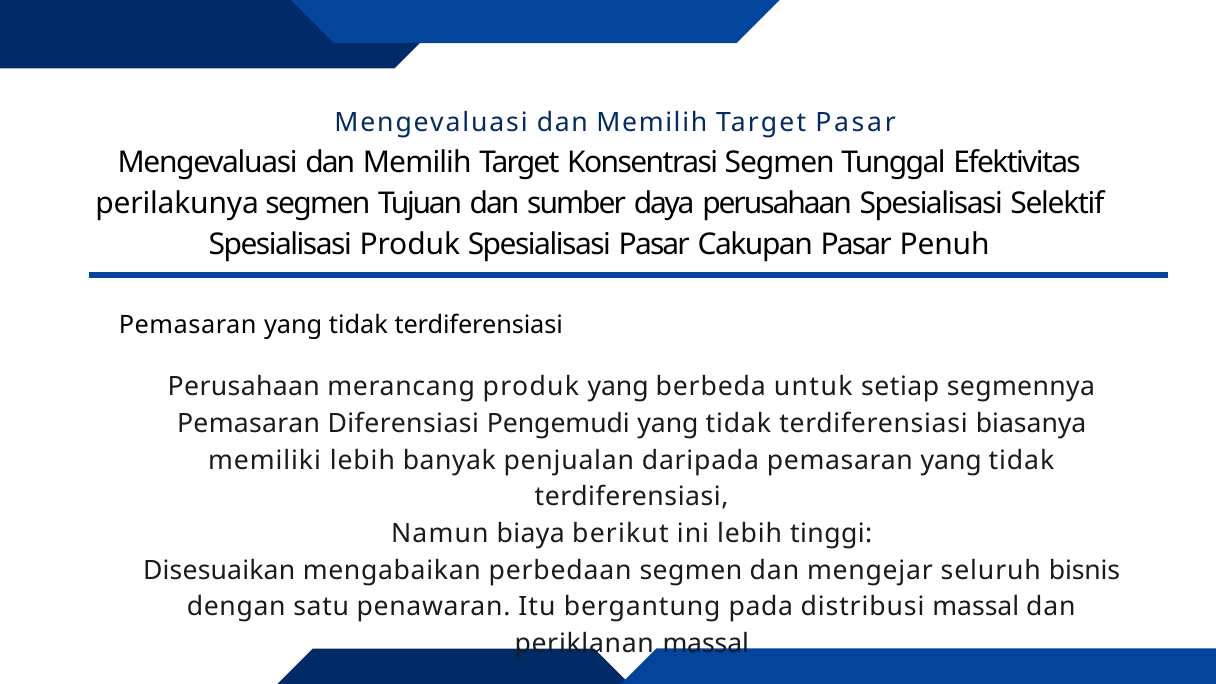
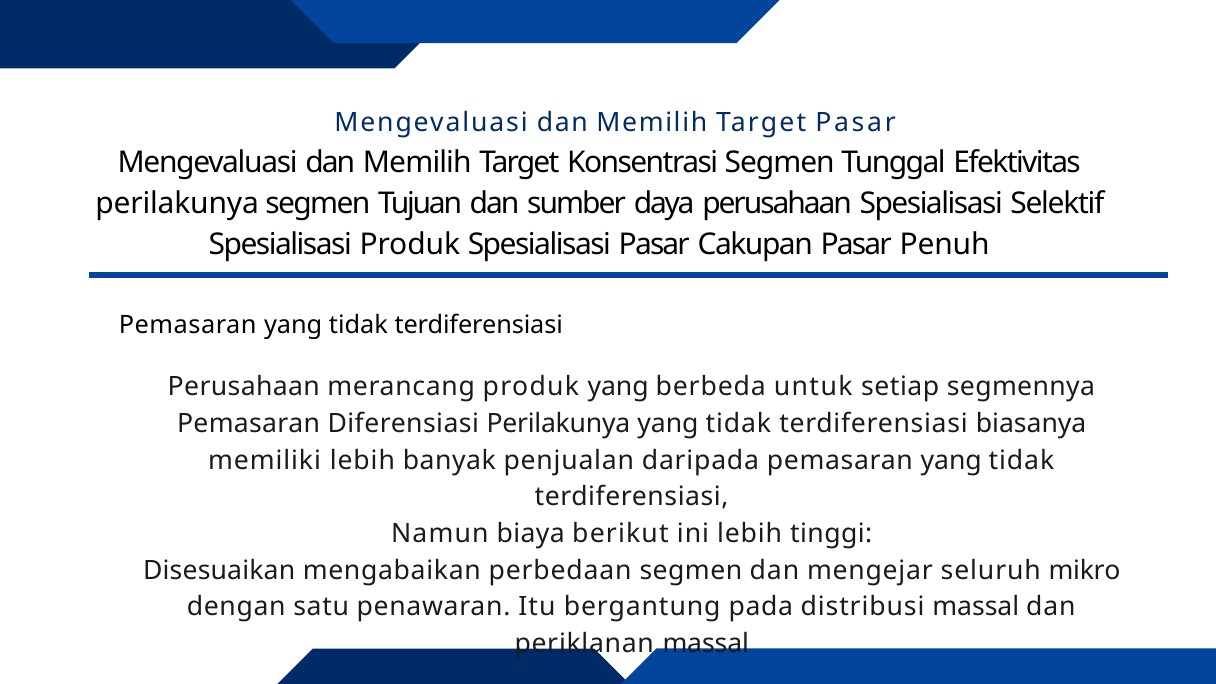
Diferensiasi Pengemudi: Pengemudi -> Perilakunya (558, 424)
bisnis: bisnis -> mikro (1085, 570)
